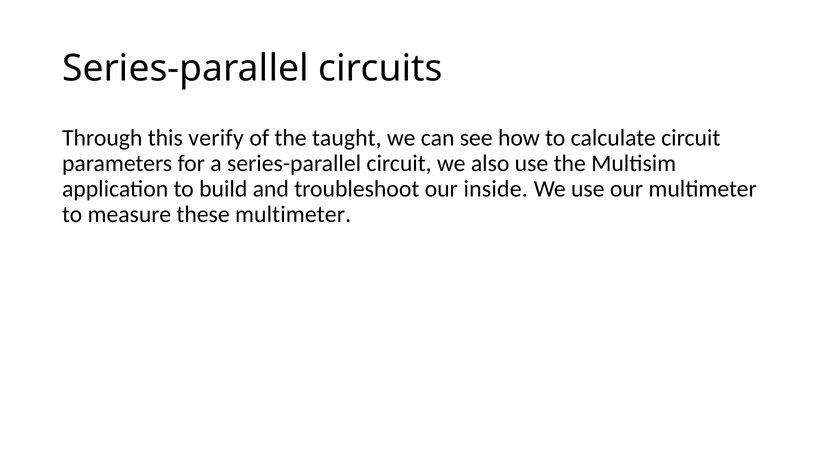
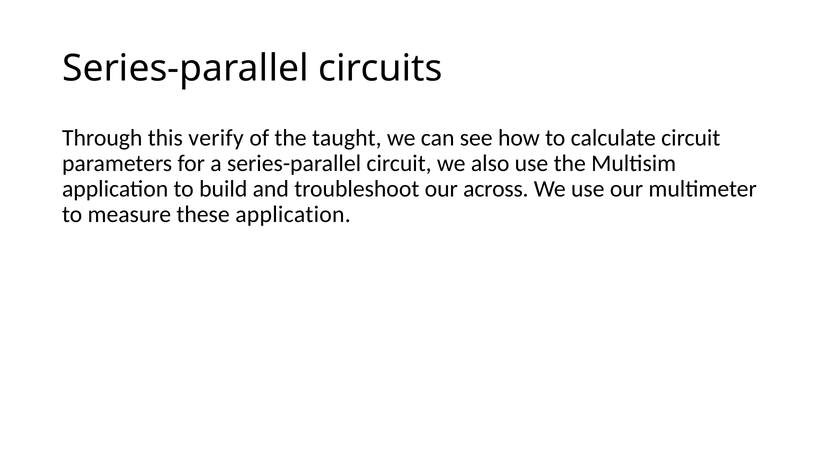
inside: inside -> across (496, 189)
these multimeter: multimeter -> application (293, 215)
